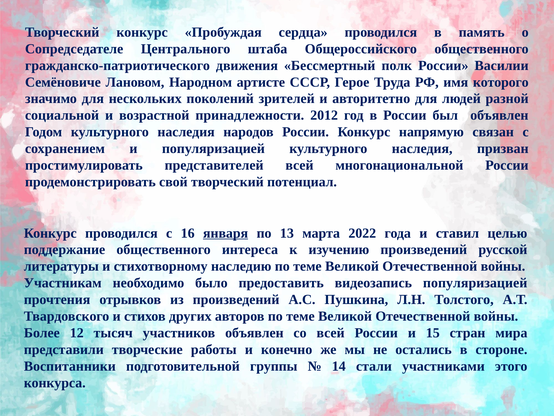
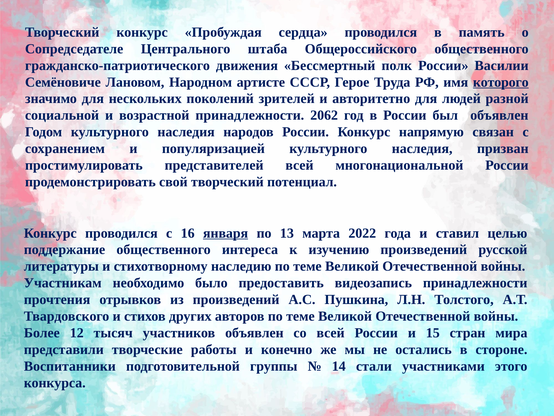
которого underline: none -> present (501, 82)
2012: 2012 -> 2062 (324, 115)
видеозапись популяризацией: популяризацией -> принадлежности (475, 283)
